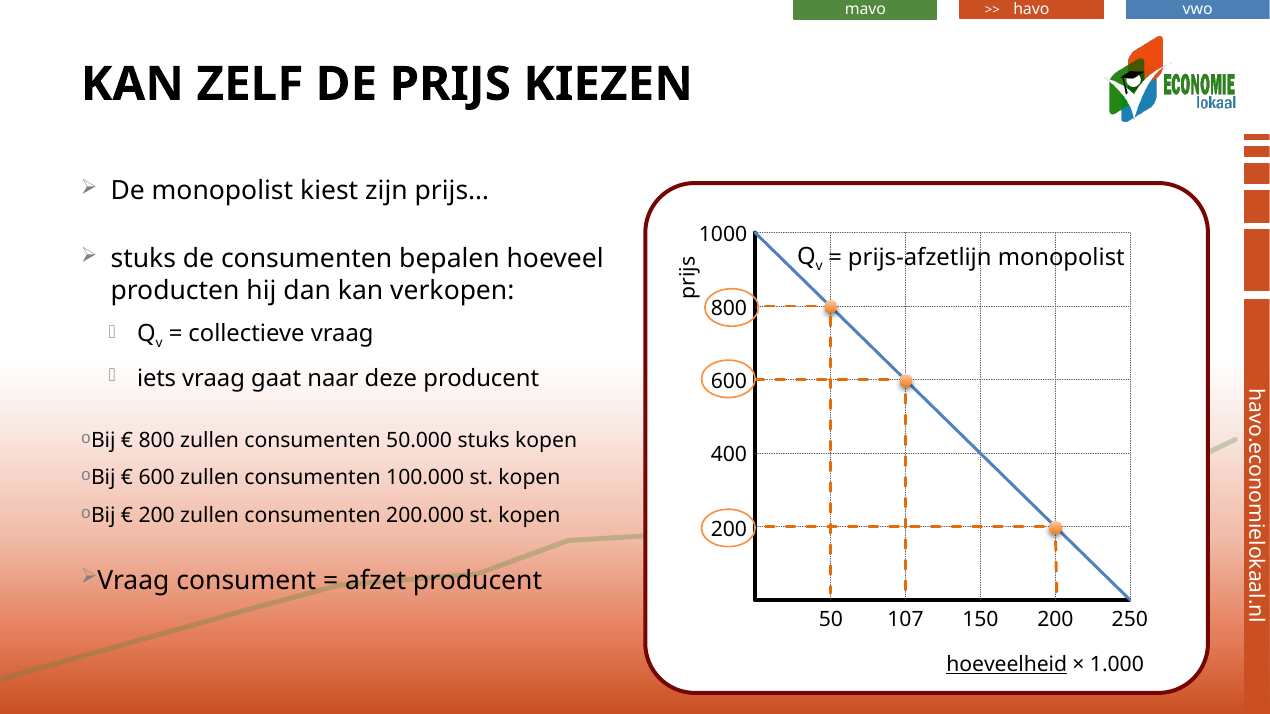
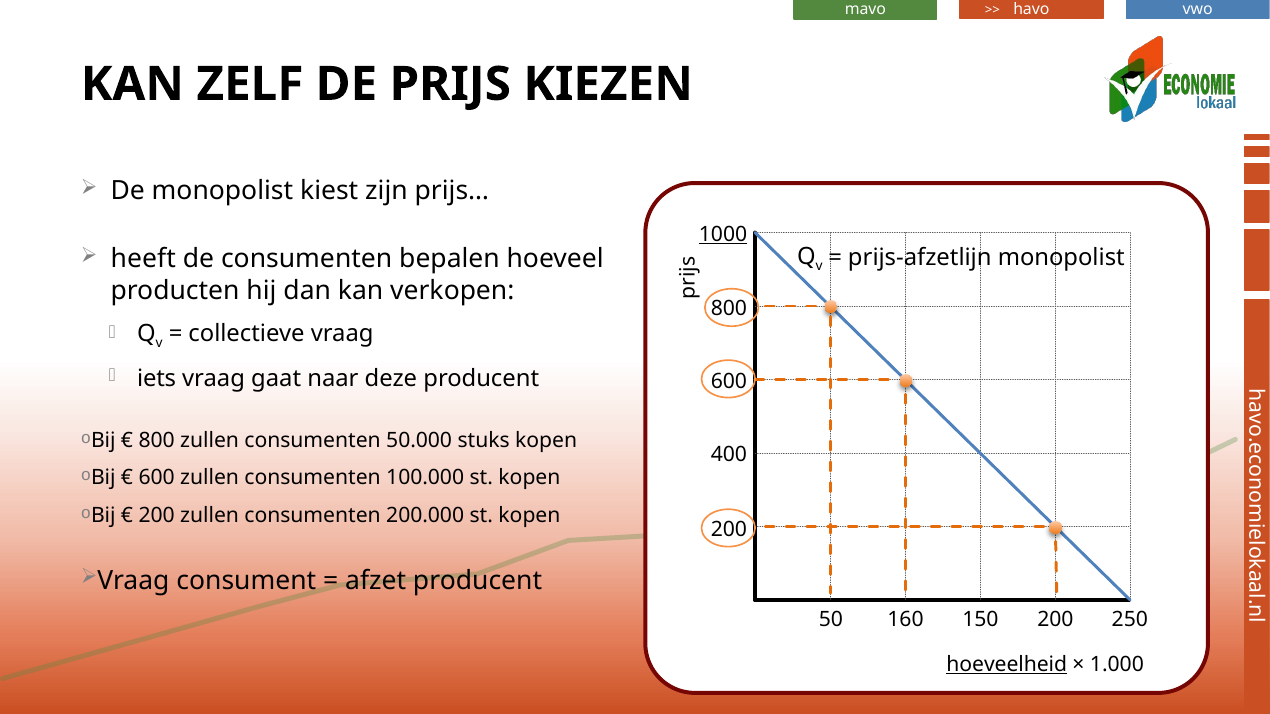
1000 underline: none -> present (723, 235)
stuks: stuks -> heeft (143, 259)
107: 107 -> 160 (906, 620)
